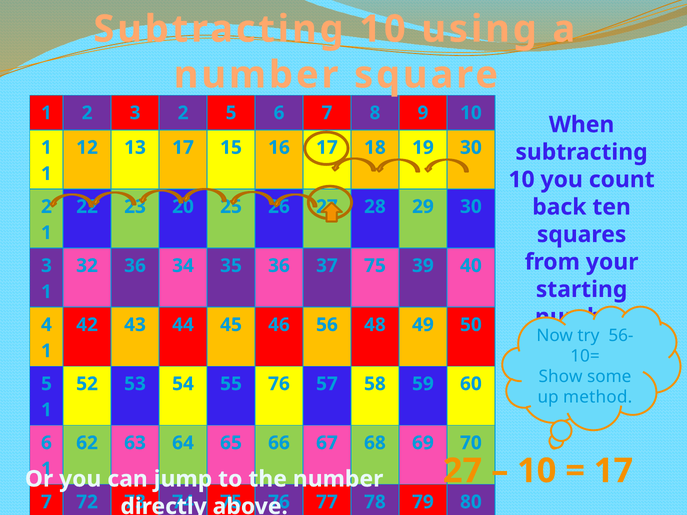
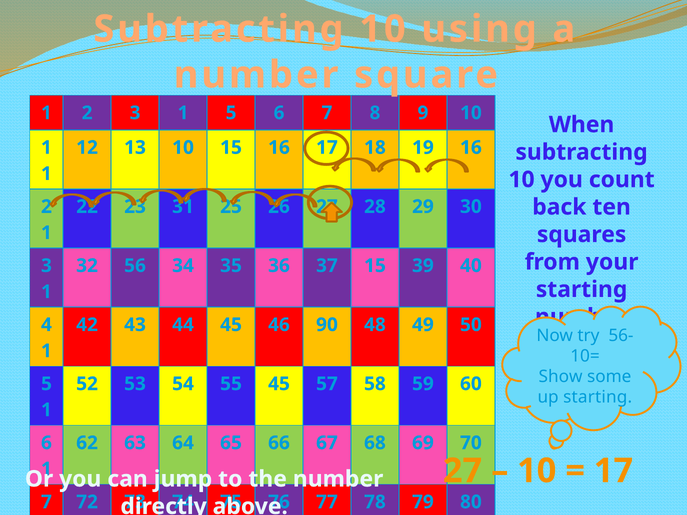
2 3 2: 2 -> 1 (183, 113)
13 17: 17 -> 10 (183, 148)
30: 30 -> 16 (471, 148)
20: 20 -> 31 (183, 207)
32 36: 36 -> 56 (135, 266)
37 75: 75 -> 15 (375, 266)
46 56: 56 -> 90 (327, 325)
55 76: 76 -> 45 (279, 384)
up method: method -> starting (598, 397)
